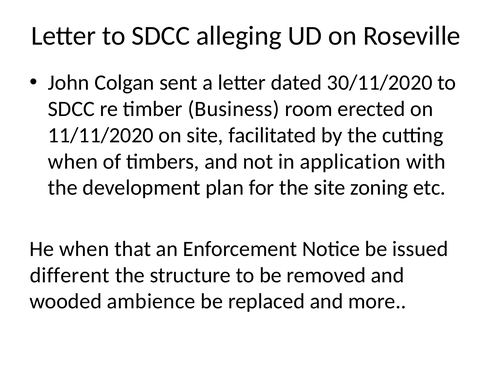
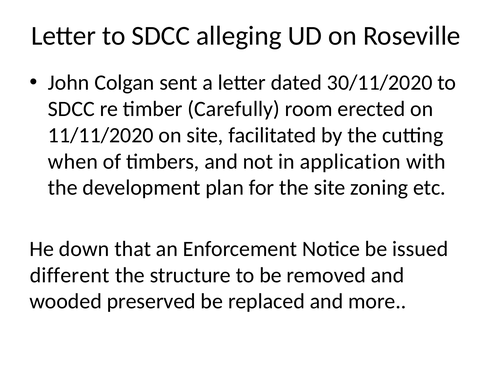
Business: Business -> Carefully (234, 109)
He when: when -> down (84, 249)
ambience: ambience -> preserved (151, 301)
